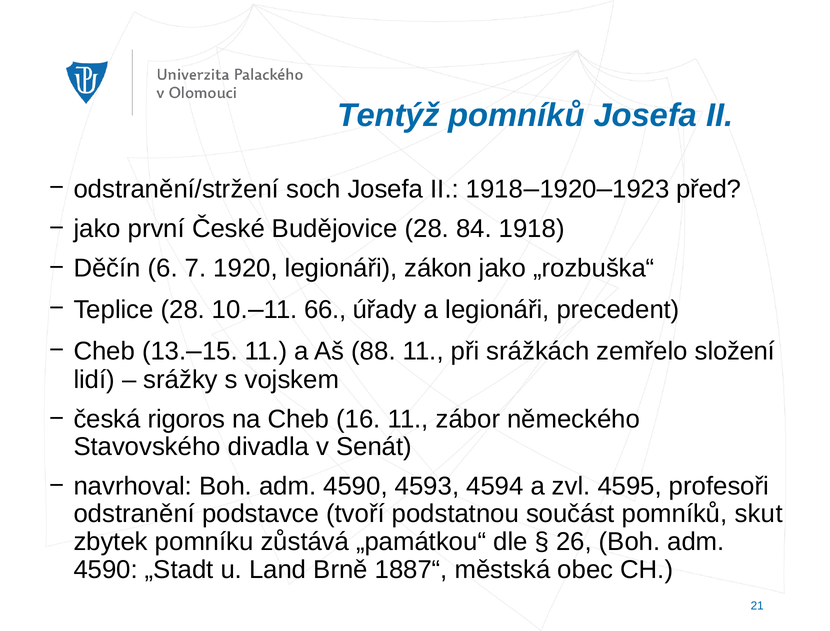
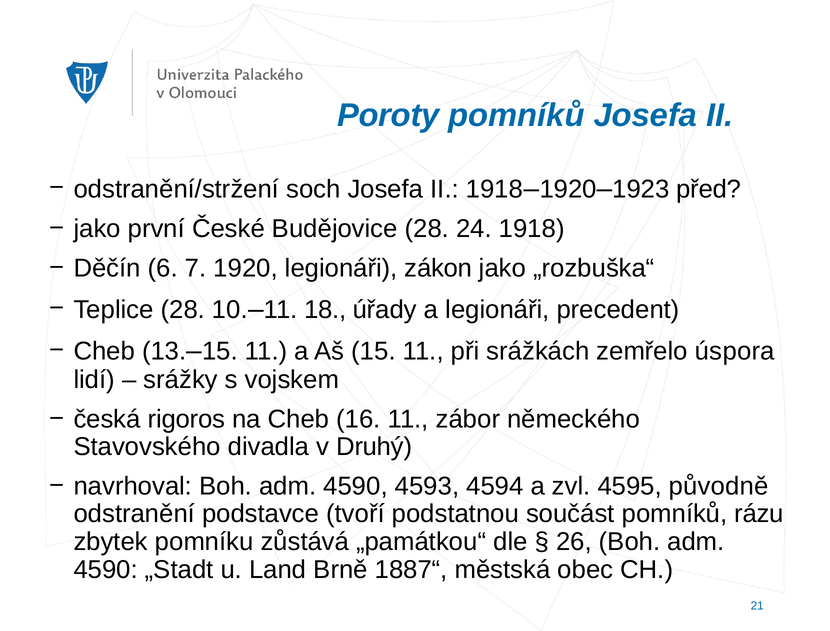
Tentýž: Tentýž -> Poroty (388, 116)
84: 84 -> 24 (474, 229)
66: 66 -> 18 (325, 309)
88: 88 -> 15 (374, 351)
složení: složení -> úspora (735, 351)
Senát: Senát -> Druhý (374, 447)
profesoři: profesoři -> původně (719, 486)
skut: skut -> rázu (759, 514)
